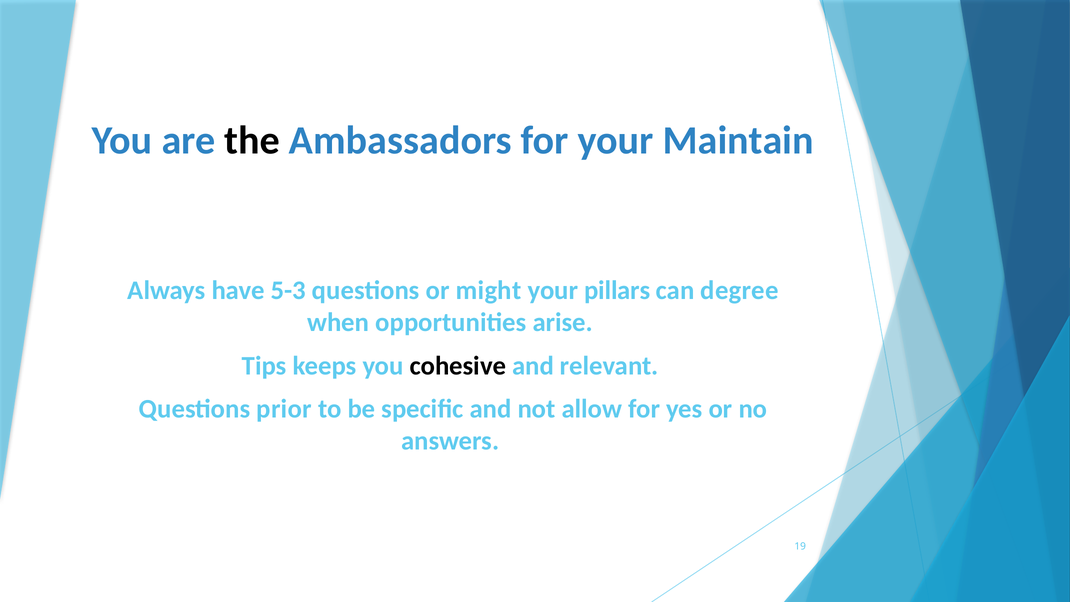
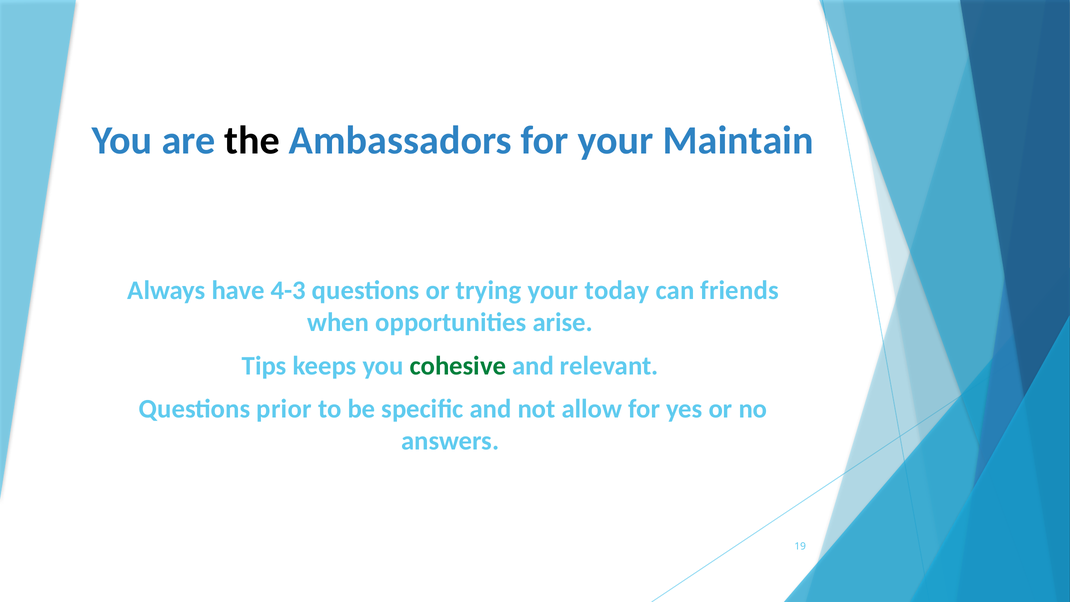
5-3: 5-3 -> 4-3 (288, 290)
might: might -> trying (489, 290)
pillars: pillars -> today (617, 290)
degree: degree -> friends (740, 290)
cohesive colour: black -> green (458, 366)
